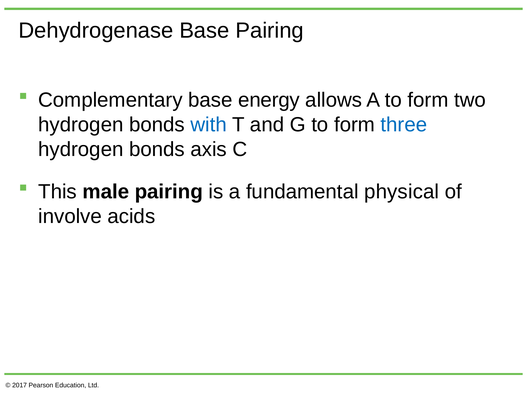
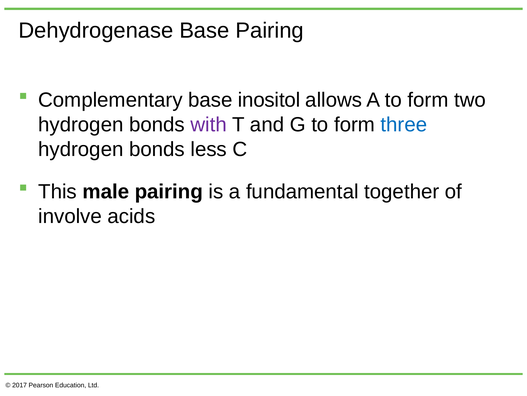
energy: energy -> inositol (269, 100)
with colour: blue -> purple (209, 124)
axis: axis -> less (209, 149)
physical: physical -> together (402, 191)
